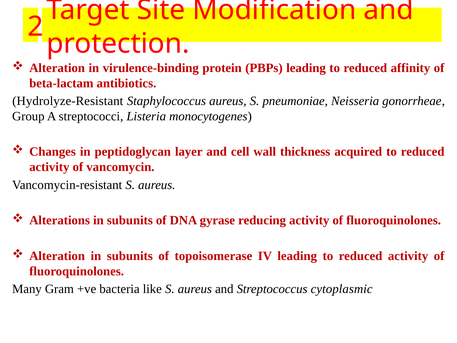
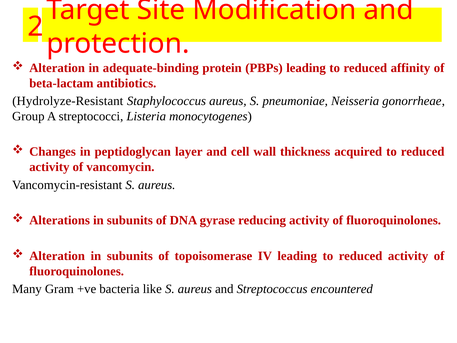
virulence-binding: virulence-binding -> adequate-binding (151, 68)
cytoplasmic: cytoplasmic -> encountered (342, 289)
